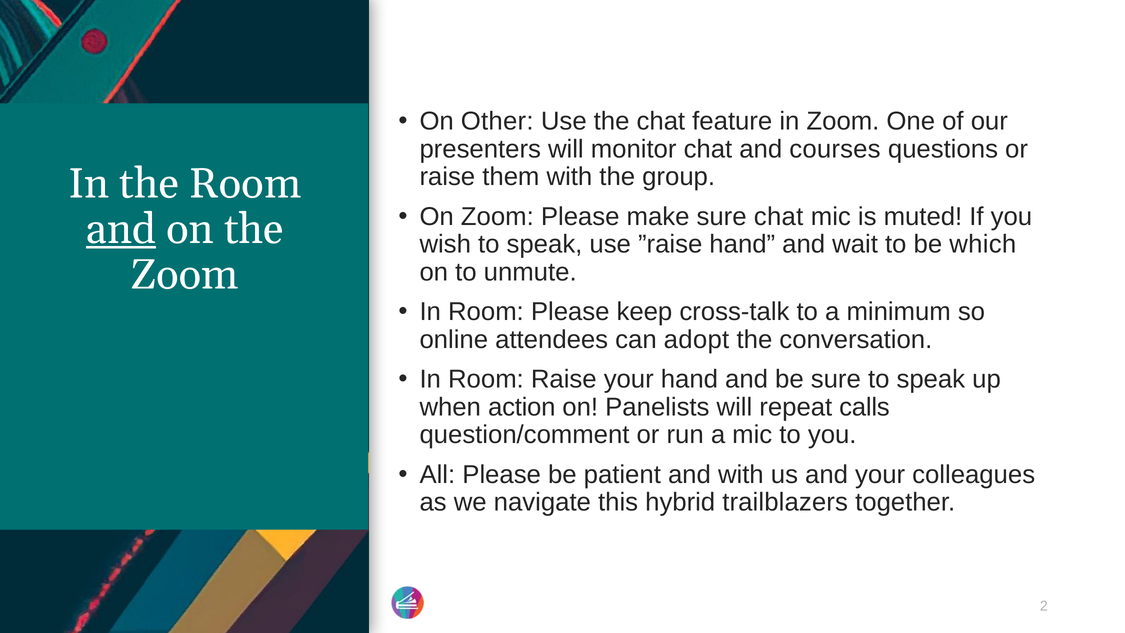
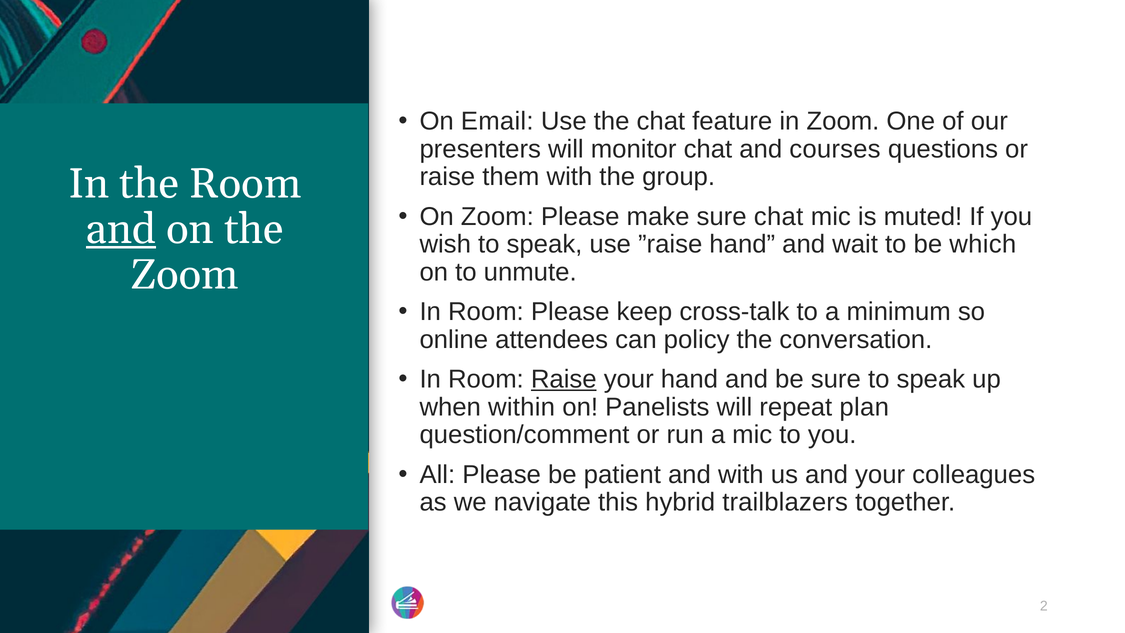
Other: Other -> Email (497, 121)
adopt: adopt -> policy (697, 340)
Raise underline: none -> present (564, 379)
action: action -> within (522, 407)
calls: calls -> plan (864, 407)
